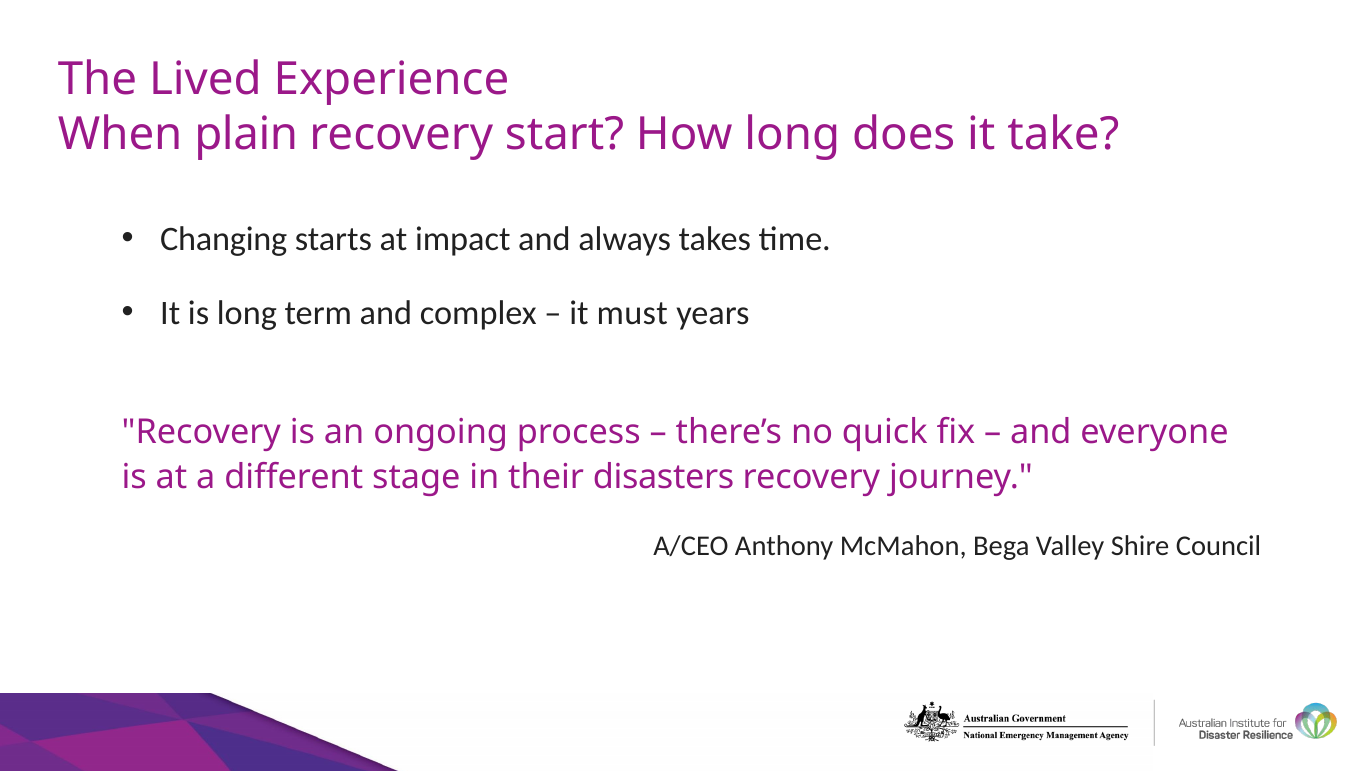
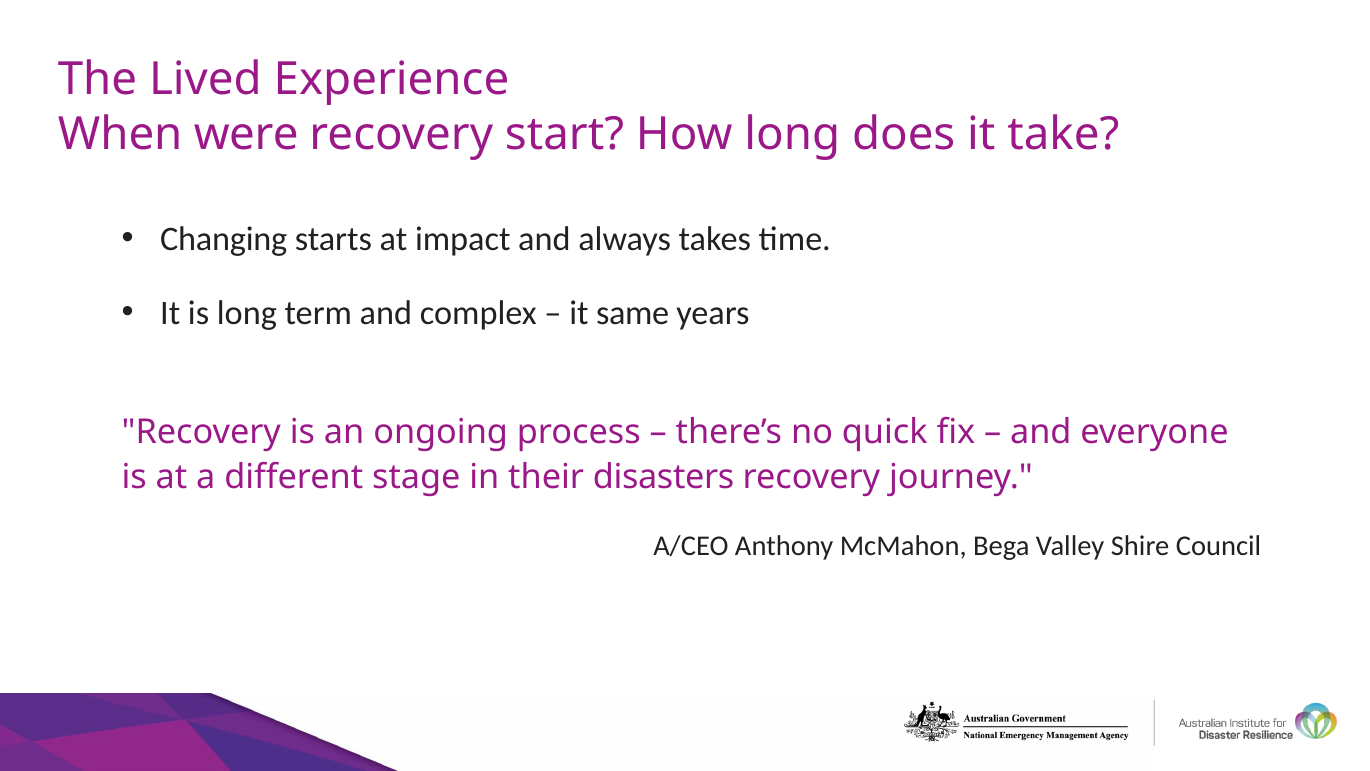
plain: plain -> were (246, 134)
must: must -> same (633, 313)
